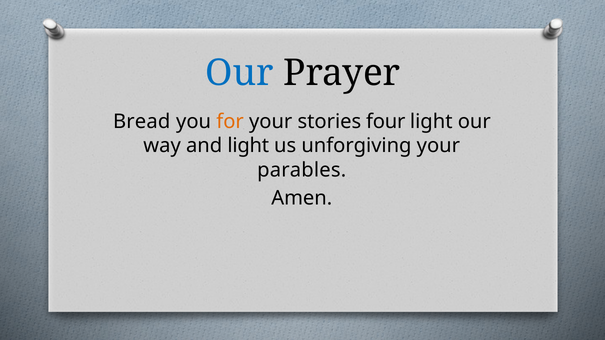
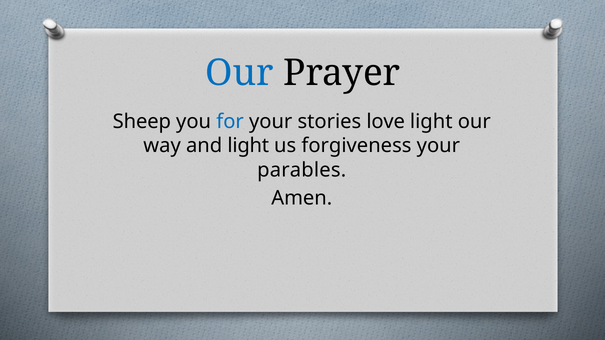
Bread: Bread -> Sheep (142, 122)
for colour: orange -> blue (230, 122)
four: four -> love (386, 122)
unforgiving: unforgiving -> forgiveness (356, 146)
